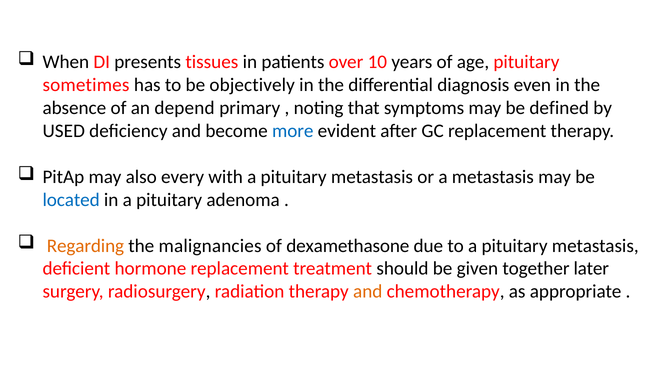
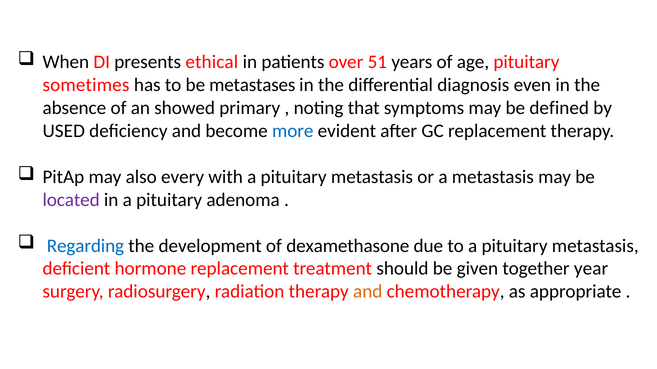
tissues: tissues -> ethical (212, 62)
10: 10 -> 51 (377, 62)
objectively: objectively -> metastases (252, 85)
depend: depend -> showed (185, 108)
located colour: blue -> purple (71, 200)
Regarding colour: orange -> blue (85, 246)
malignancies: malignancies -> development (210, 246)
later: later -> year (591, 269)
